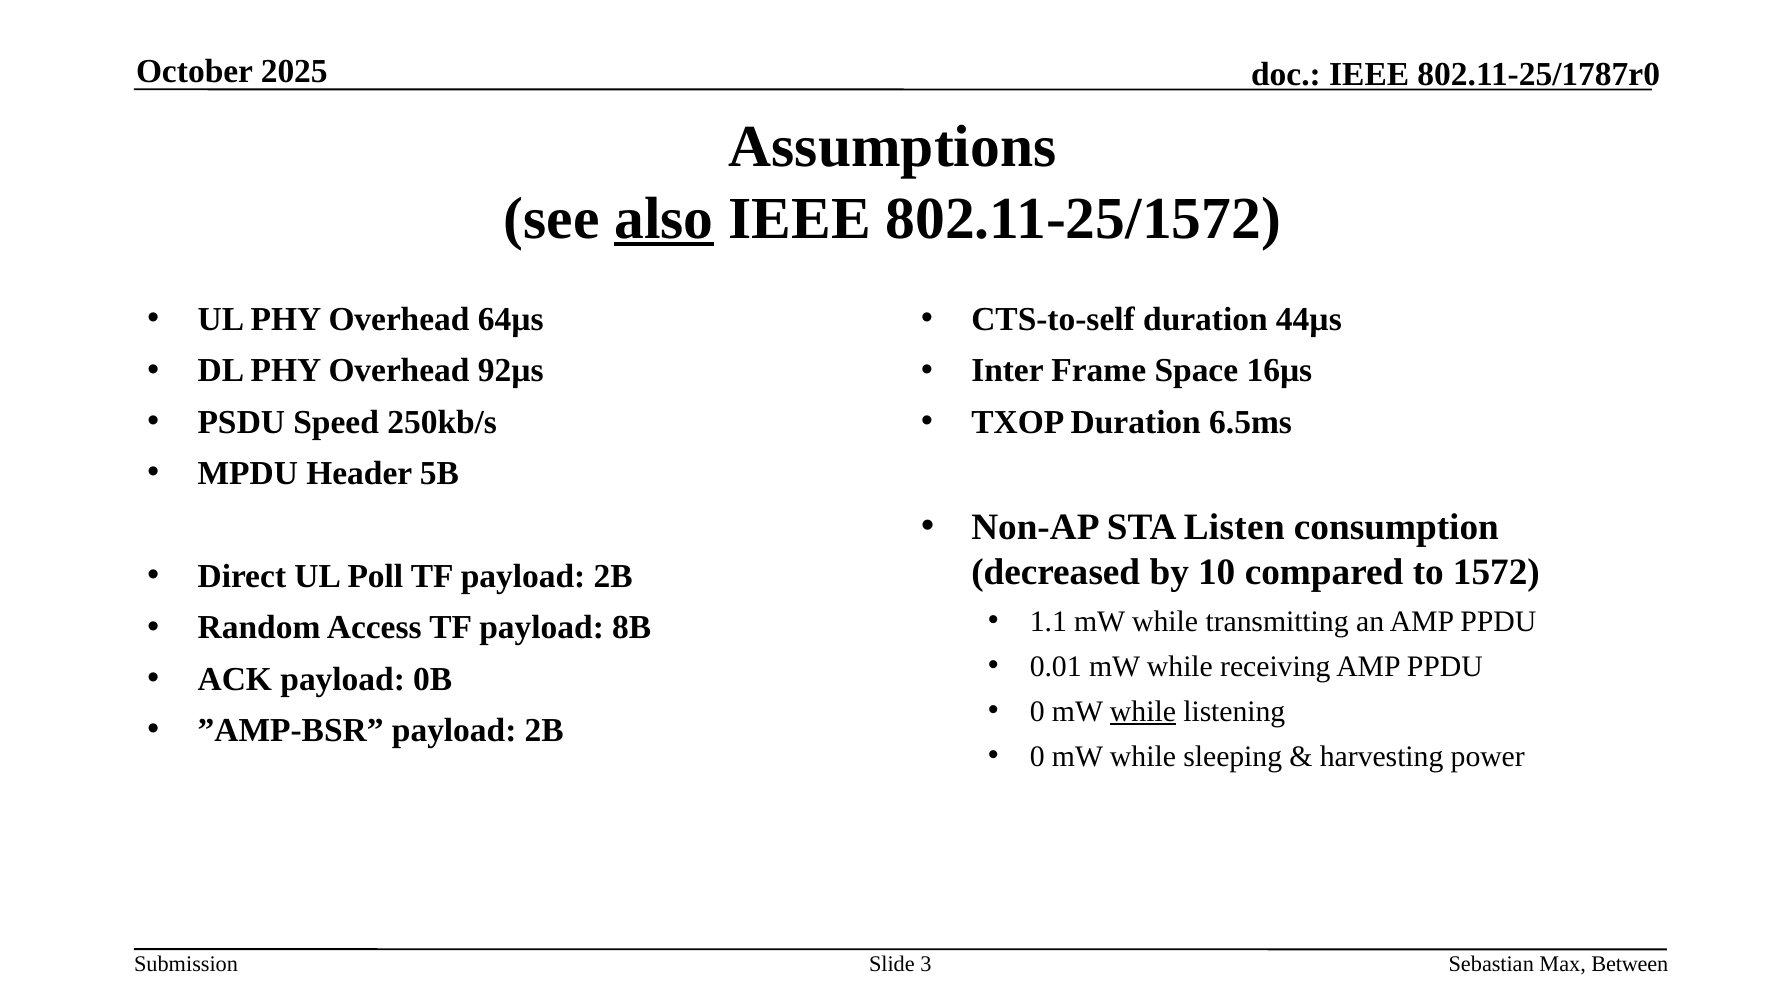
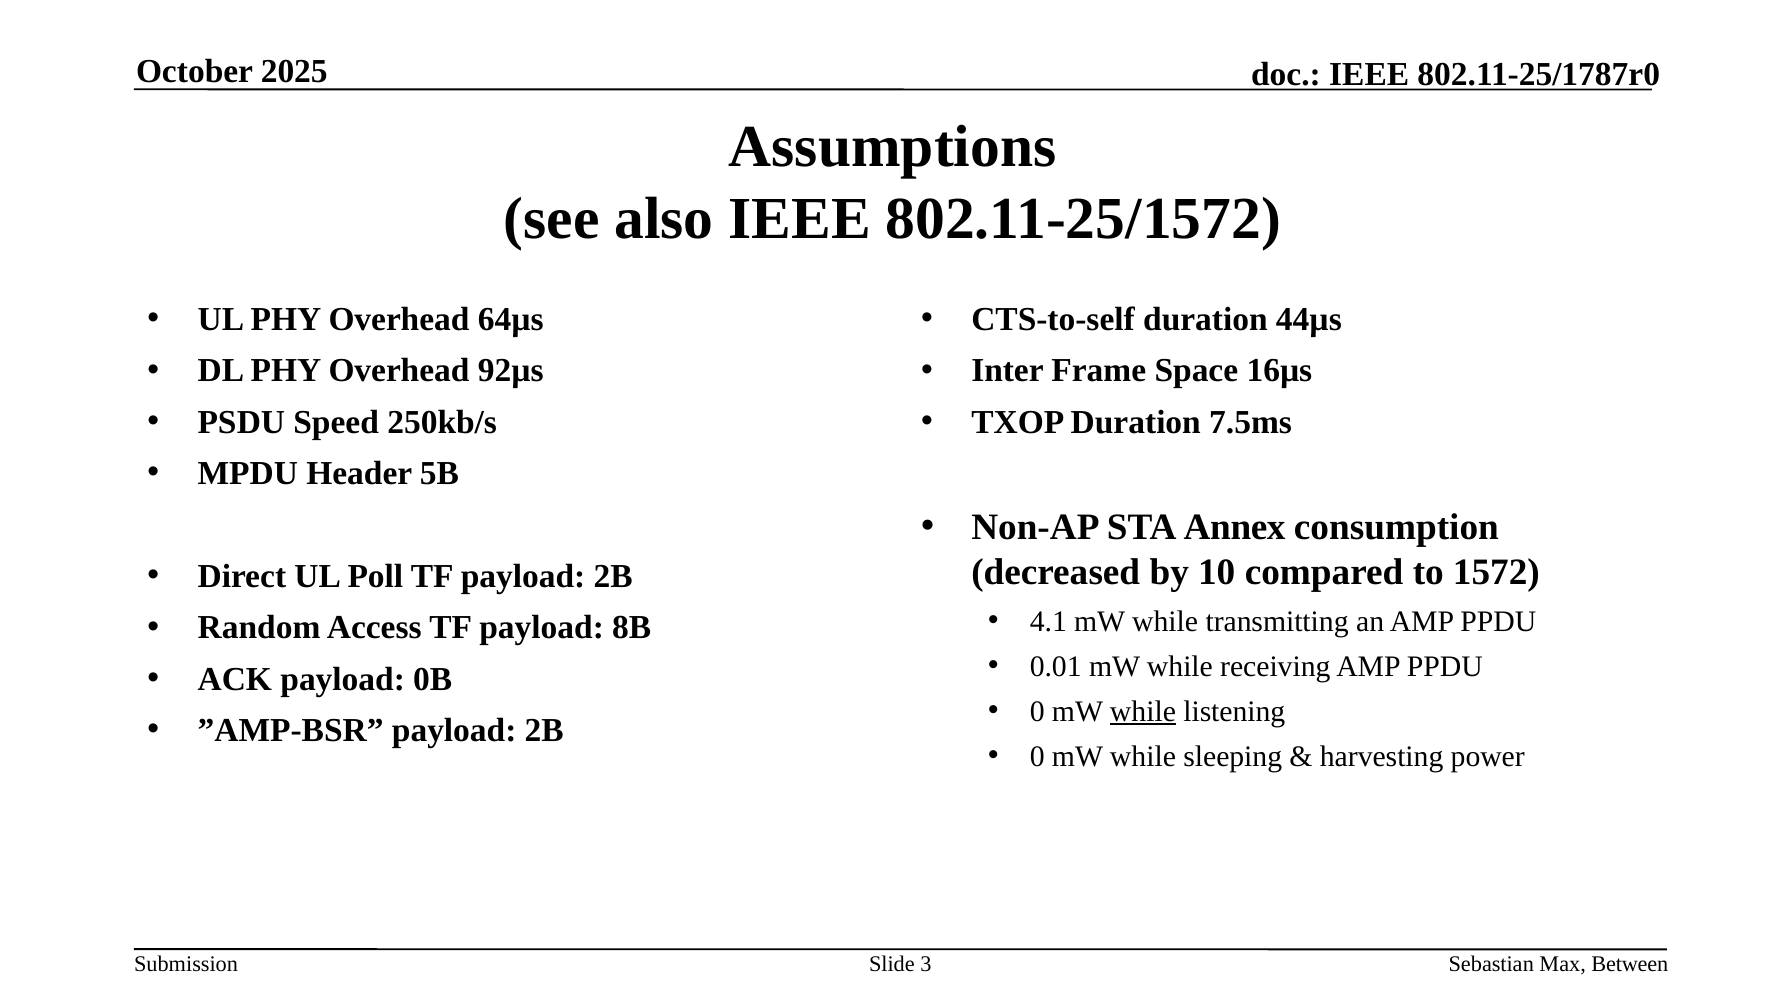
also underline: present -> none (664, 218)
6.5ms: 6.5ms -> 7.5ms (1251, 422)
Listen: Listen -> Annex (1235, 527)
1.1: 1.1 -> 4.1 (1048, 621)
